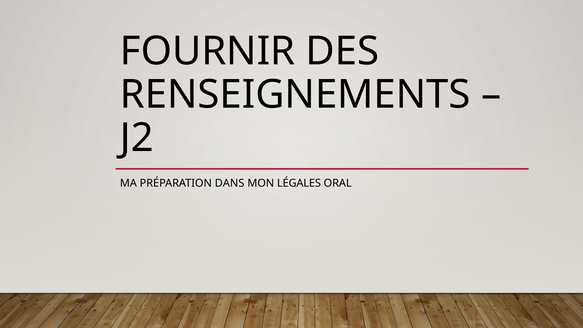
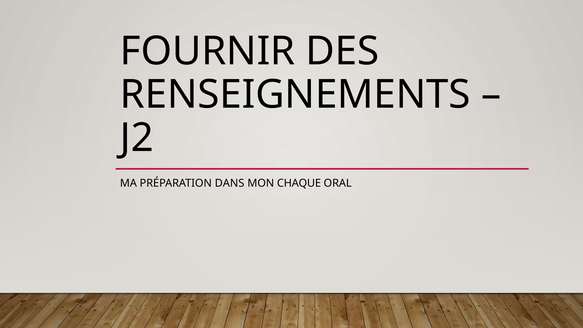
LÉGALES: LÉGALES -> CHAQUE (299, 183)
